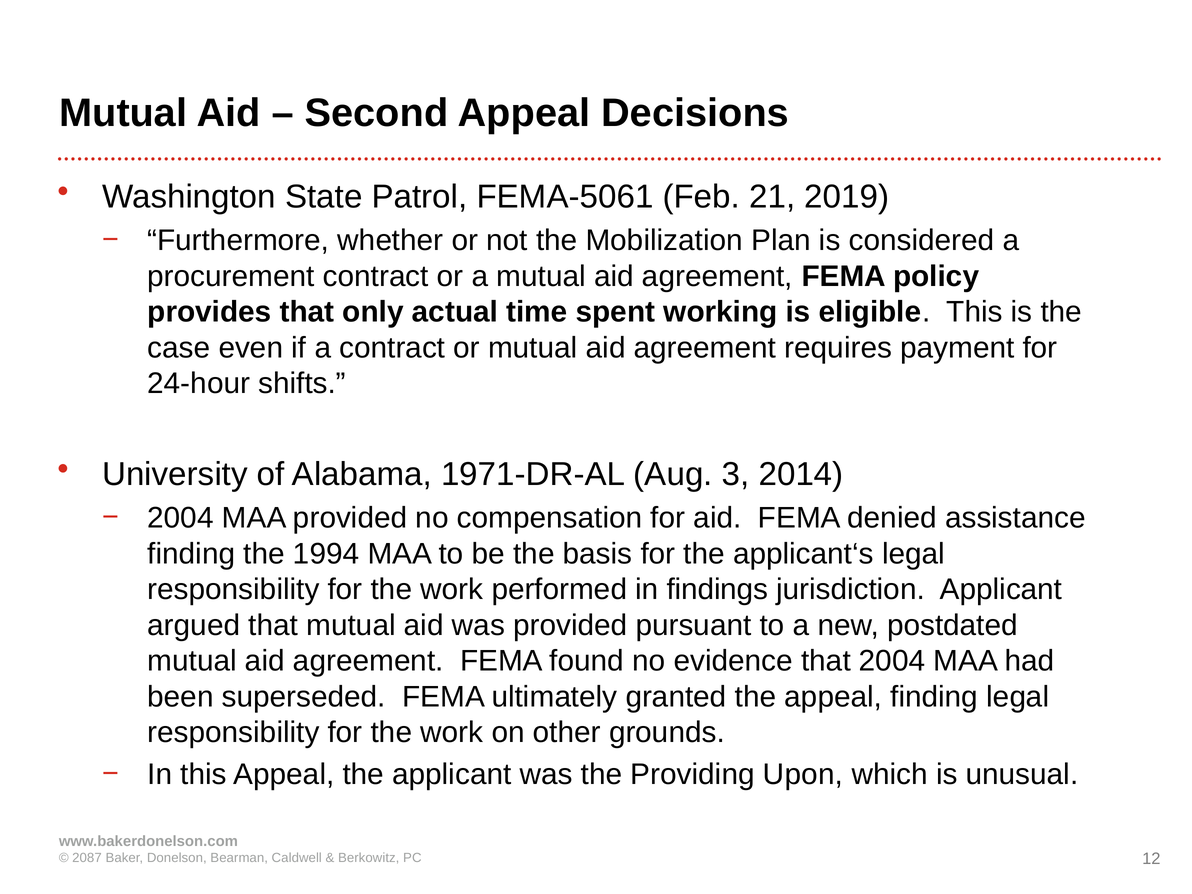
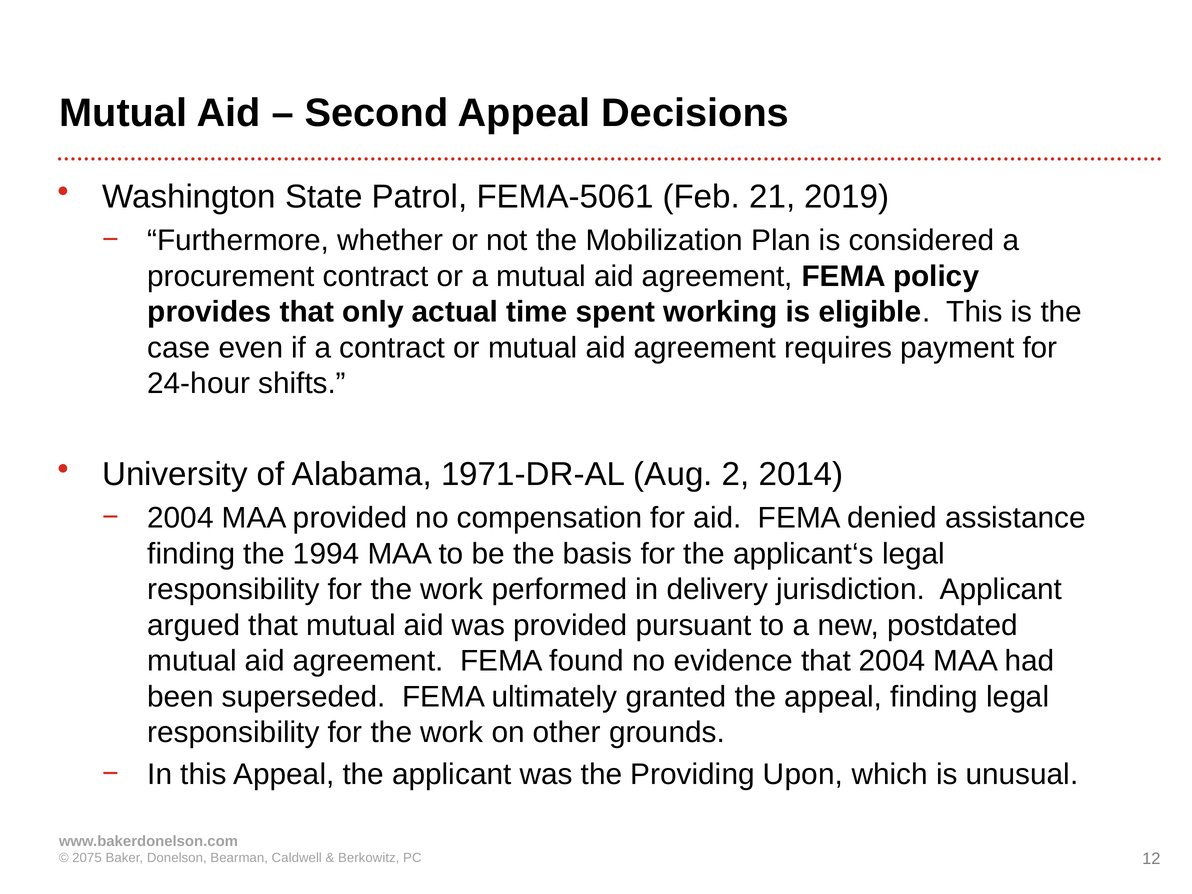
3: 3 -> 2 (736, 475)
findings: findings -> delivery (717, 589)
2087: 2087 -> 2075 (87, 858)
